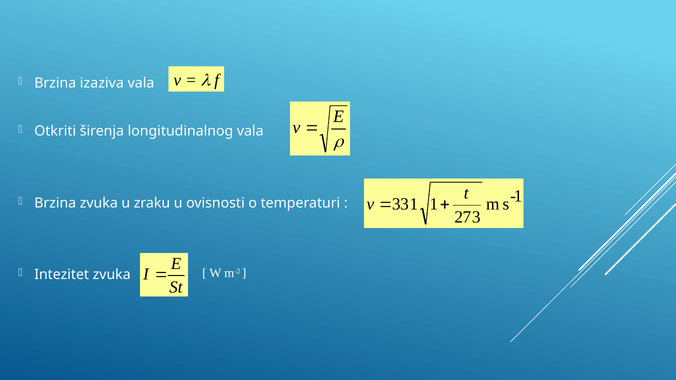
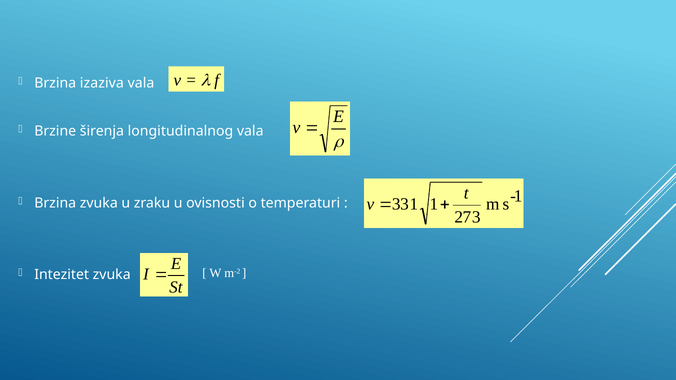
Otkriti: Otkriti -> Brzine (55, 131)
